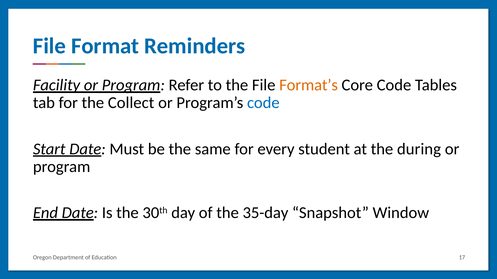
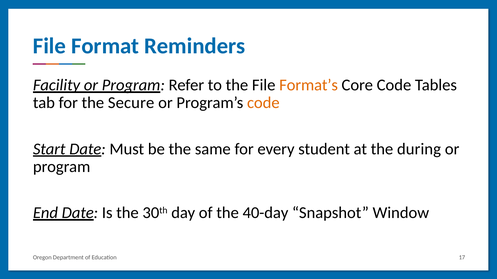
Collect: Collect -> Secure (131, 103)
code colour: blue -> orange (263, 103)
35-day: 35-day -> 40-day (265, 213)
